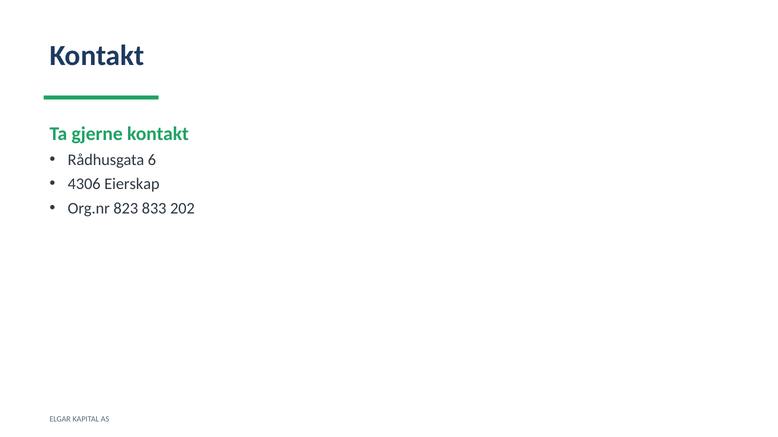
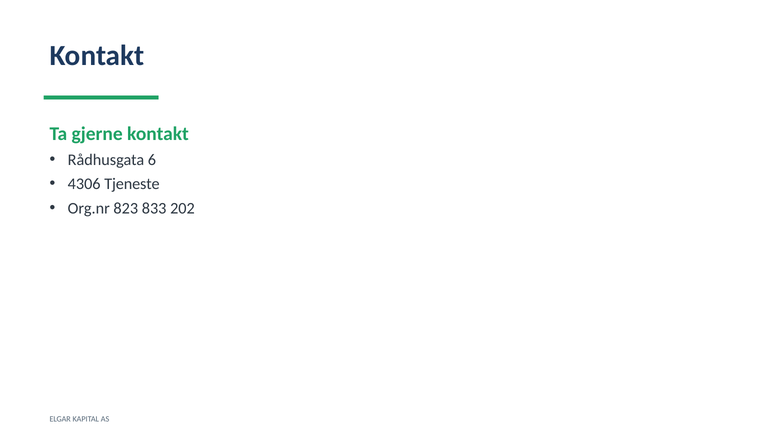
Eierskap: Eierskap -> Tjeneste (132, 184)
